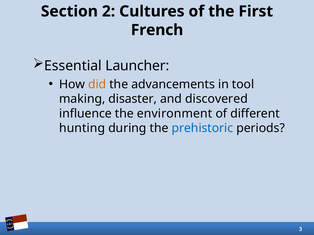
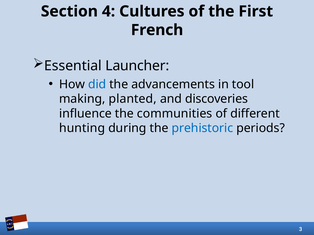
2: 2 -> 4 (109, 11)
did colour: orange -> blue (97, 84)
disaster: disaster -> planted (133, 99)
discovered: discovered -> discoveries (217, 99)
environment: environment -> communities (175, 114)
